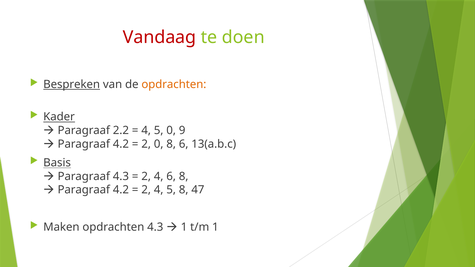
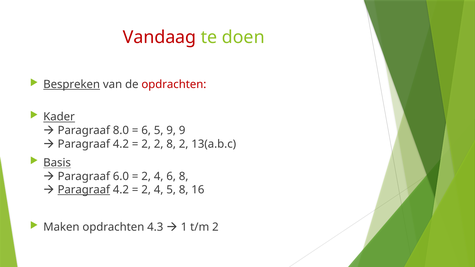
opdrachten colour: orange -> red (174, 85)
2.2: 2.2 -> 8.0 (121, 130)
4: 4 -> 6 (146, 130)
5 0: 0 -> 9 (171, 130)
2 0: 0 -> 2 (159, 144)
8 6: 6 -> 2 (184, 144)
Paragraaf 4.3: 4.3 -> 6.0 (121, 176)
Paragraaf underline: none -> present (84, 190)
47: 47 -> 16 (198, 190)
t/m 1: 1 -> 2 (215, 227)
